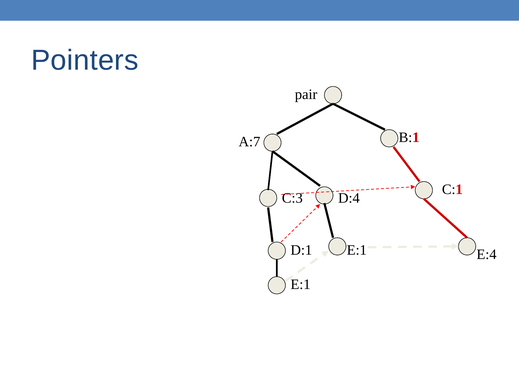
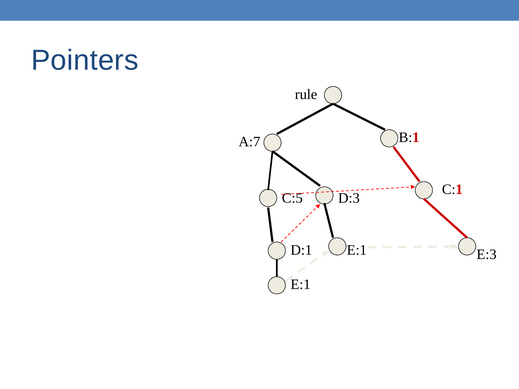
pair: pair -> rule (306, 94)
C:3: C:3 -> C:5 (292, 198)
D:4: D:4 -> D:3 (349, 198)
E:4: E:4 -> E:3 (487, 254)
